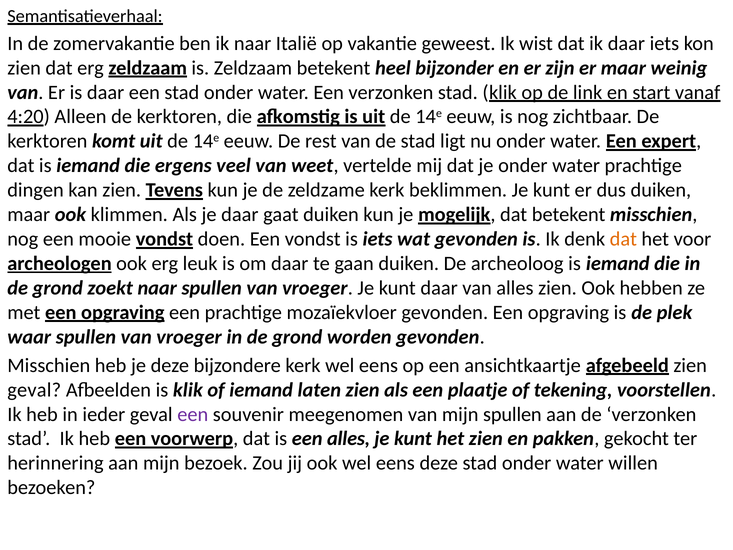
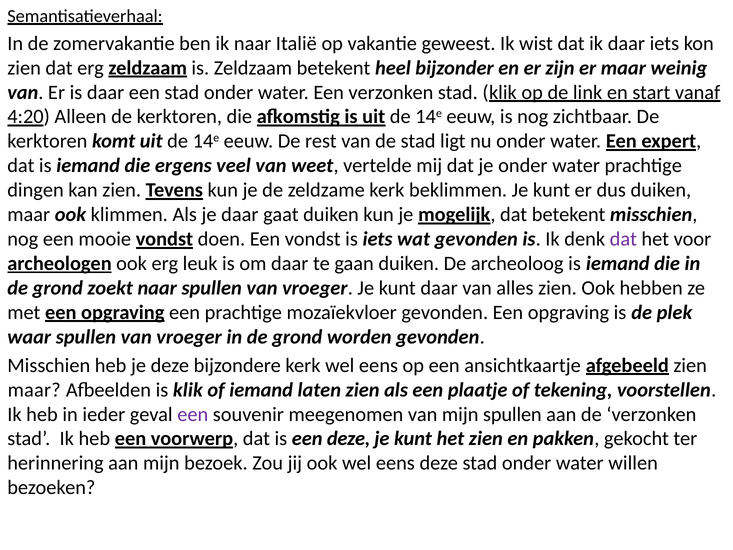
dat colour: orange -> purple (623, 239)
geval: geval -> maar (34, 390)
een alles: alles -> deze (349, 439)
